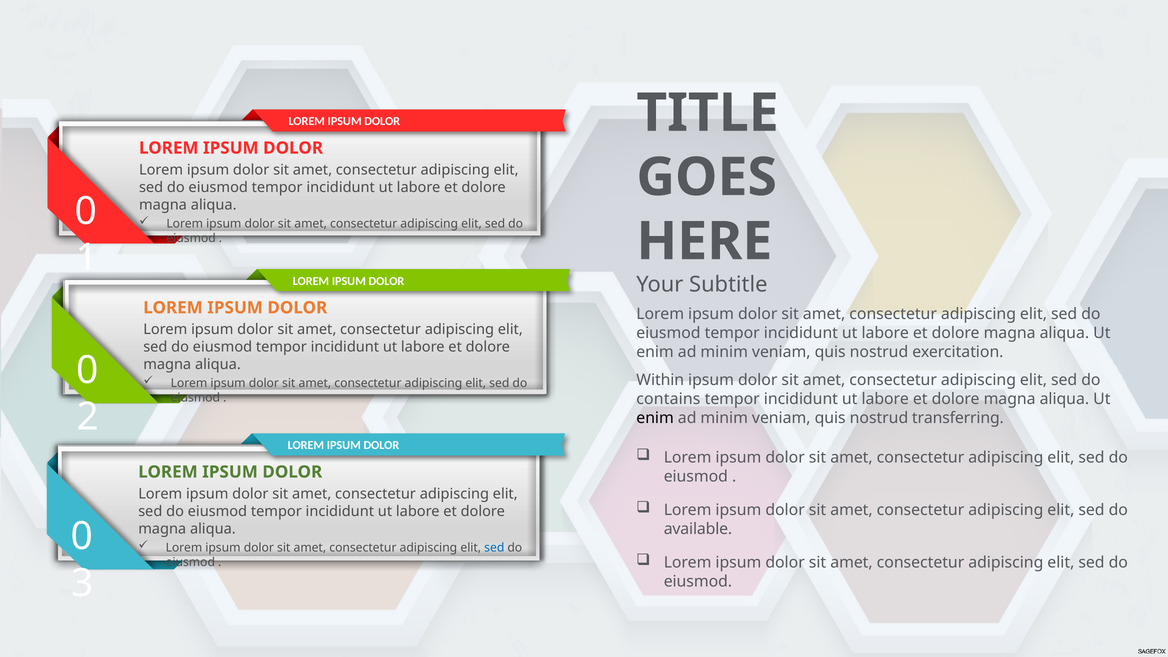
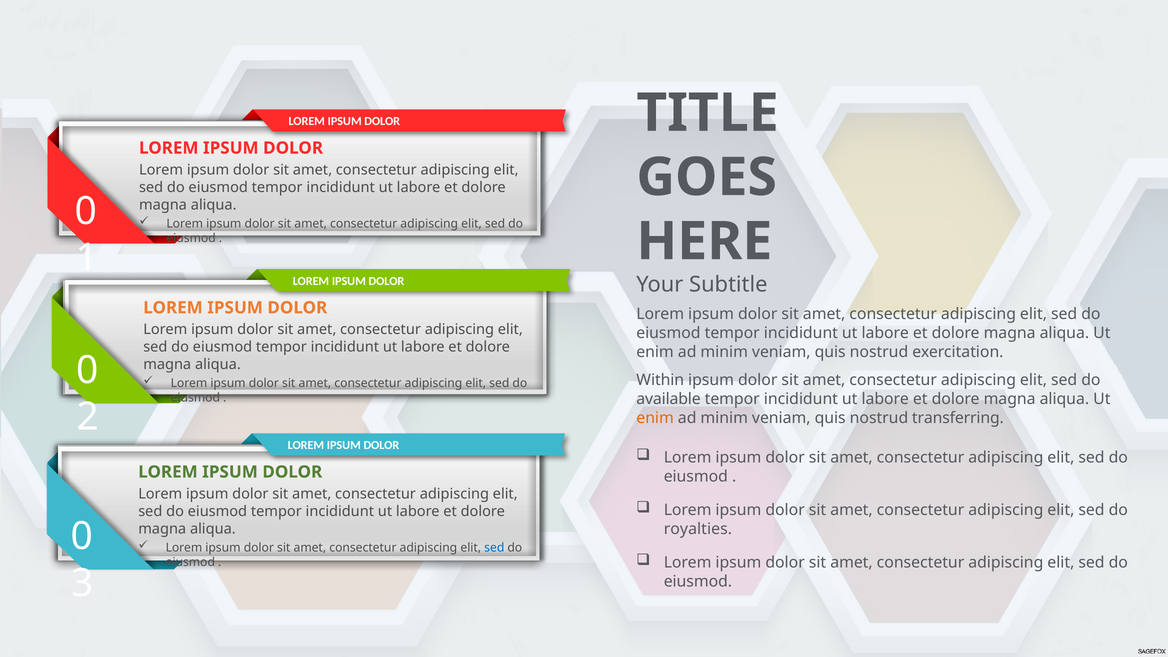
contains: contains -> available (669, 399)
enim colour: black -> orange (655, 418)
available: available -> royalties (698, 529)
